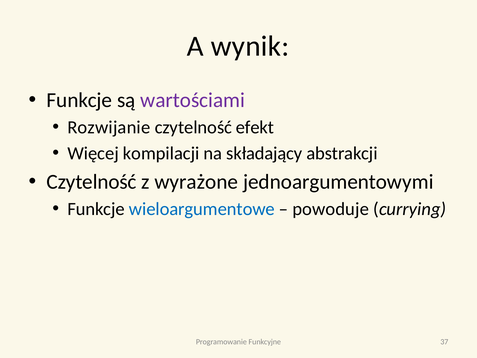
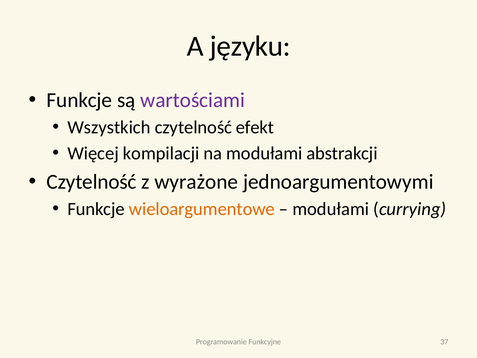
wynik: wynik -> języku (250, 46)
Rozwijanie: Rozwijanie -> Wszystkich (109, 127)
na składający: składający -> modułami (264, 153)
wieloargumentowe colour: blue -> orange (202, 209)
powoduje: powoduje -> modułami (331, 209)
